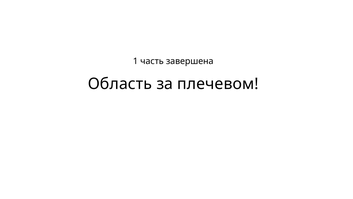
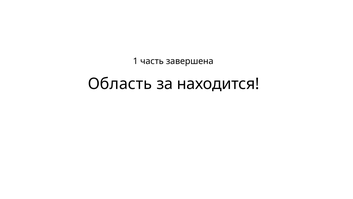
плечевом: плечевом -> находится (218, 84)
